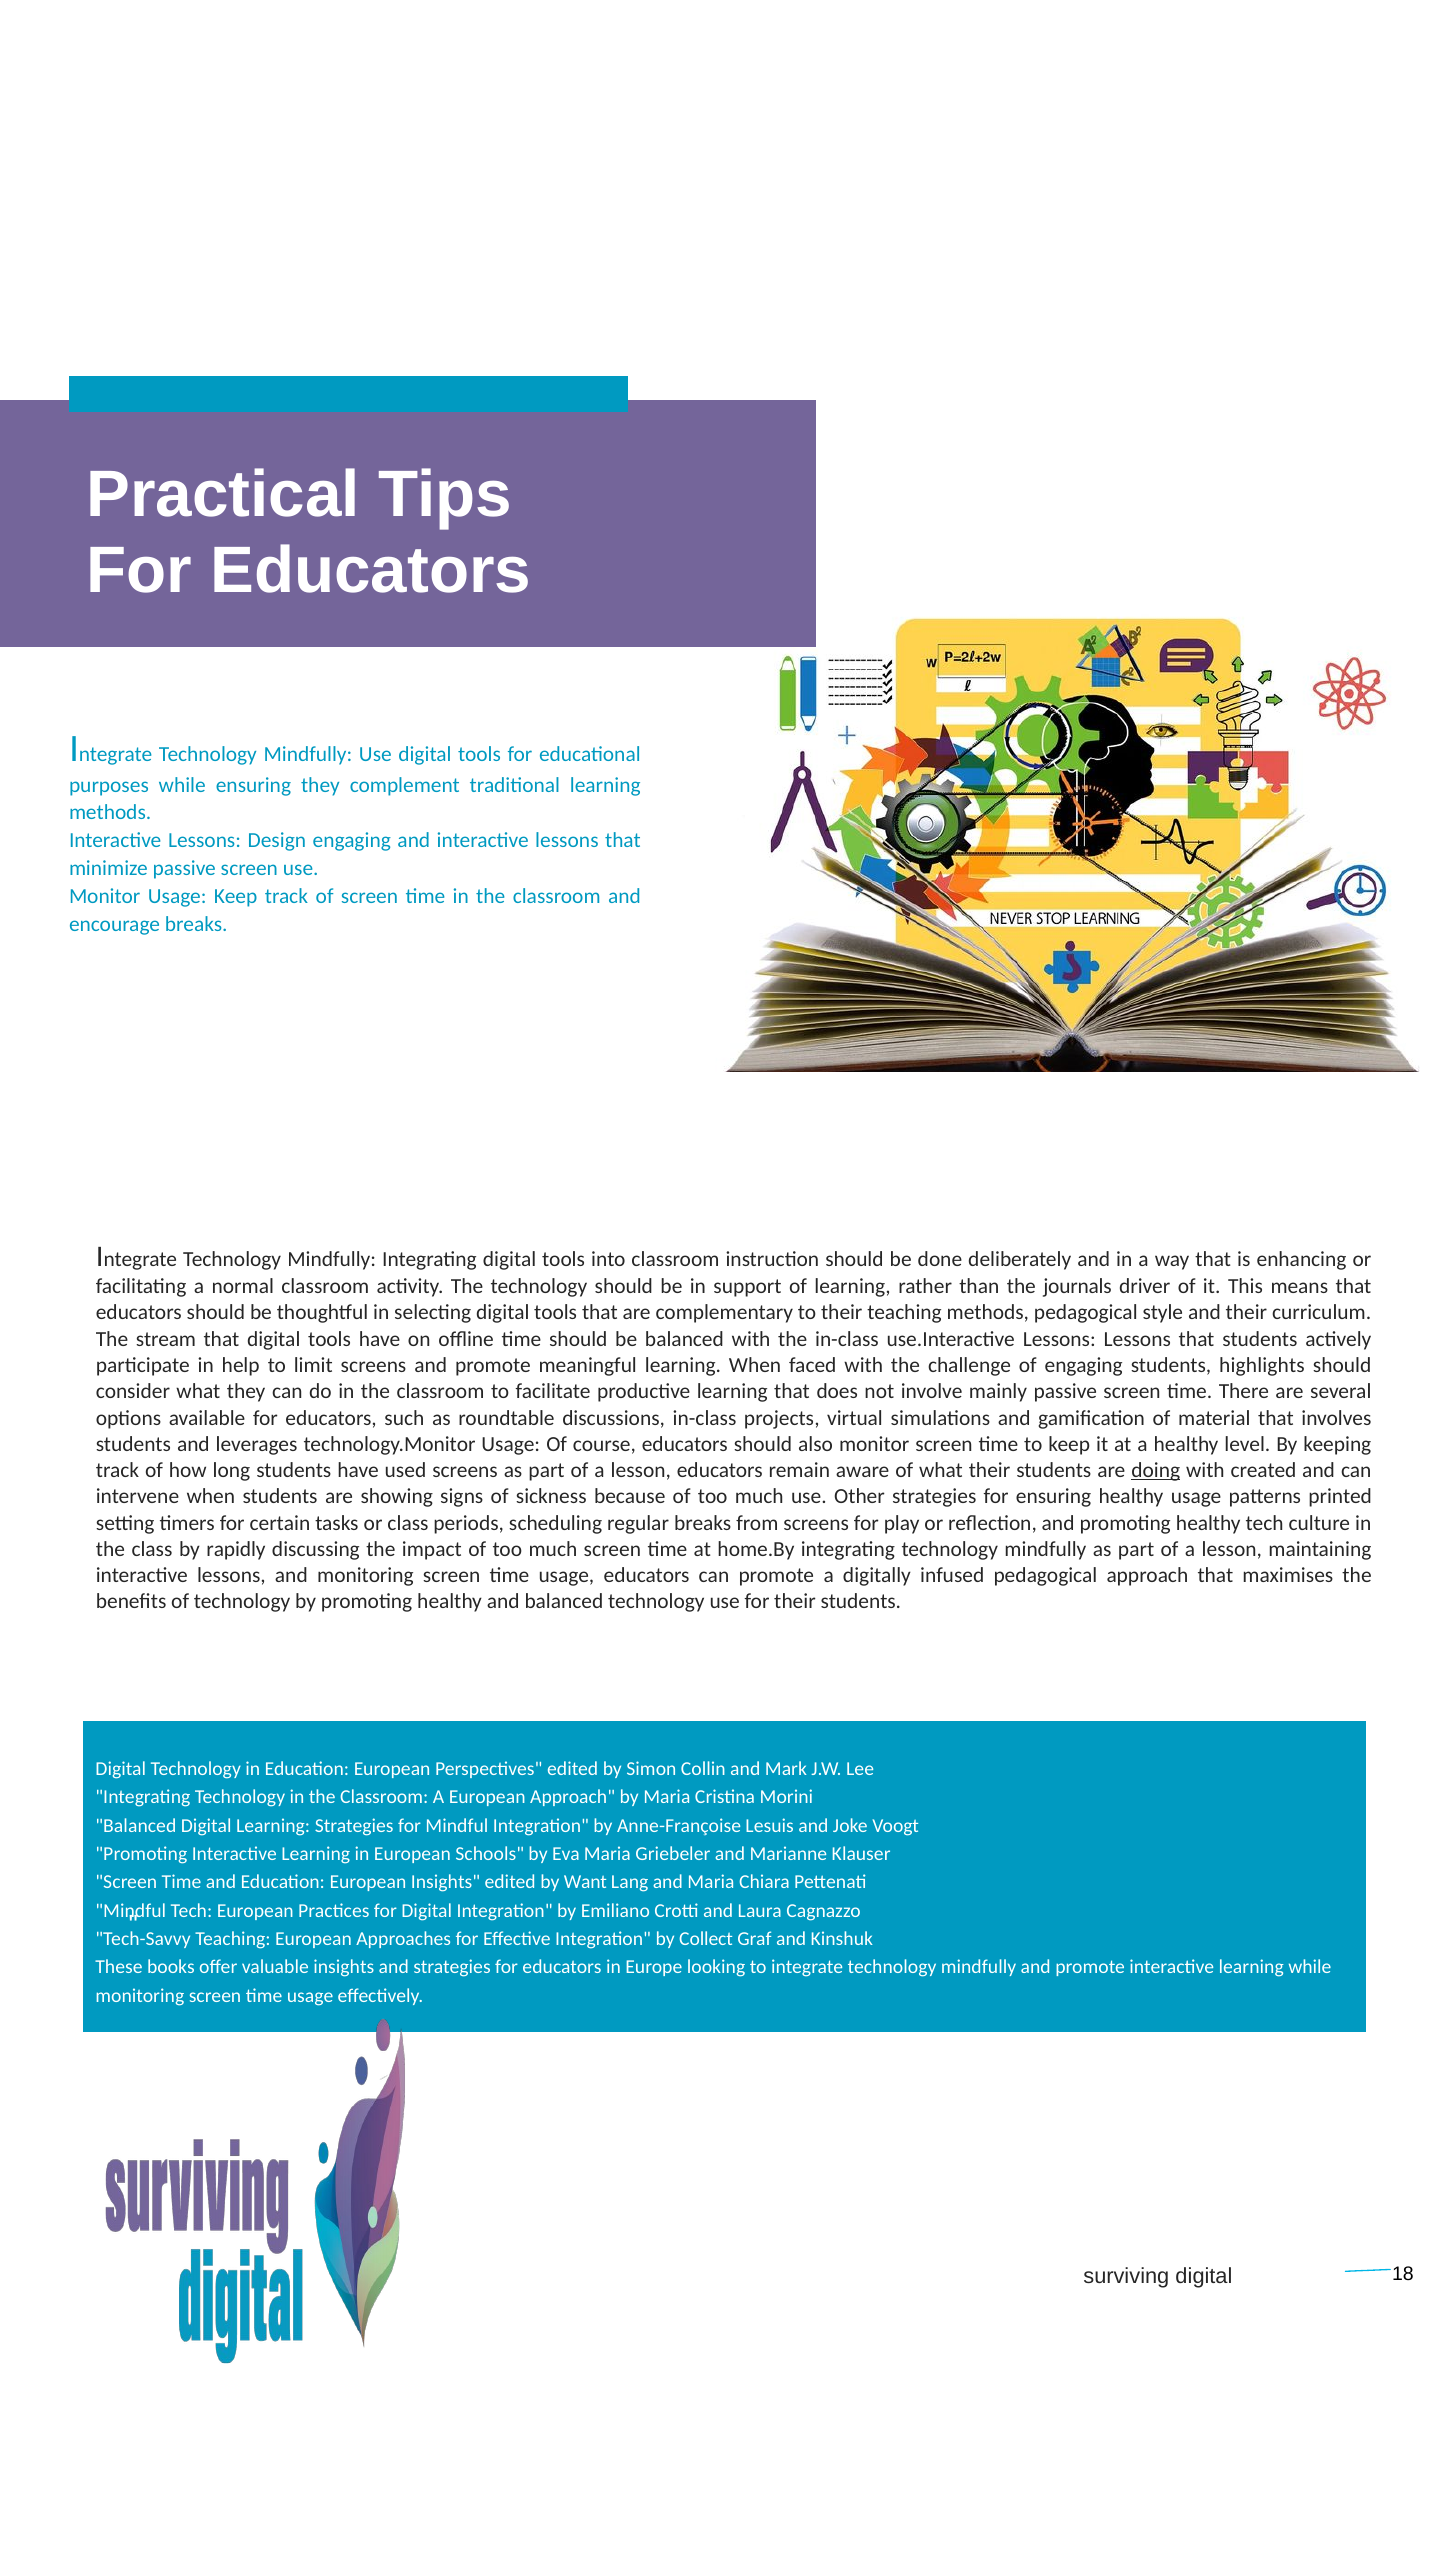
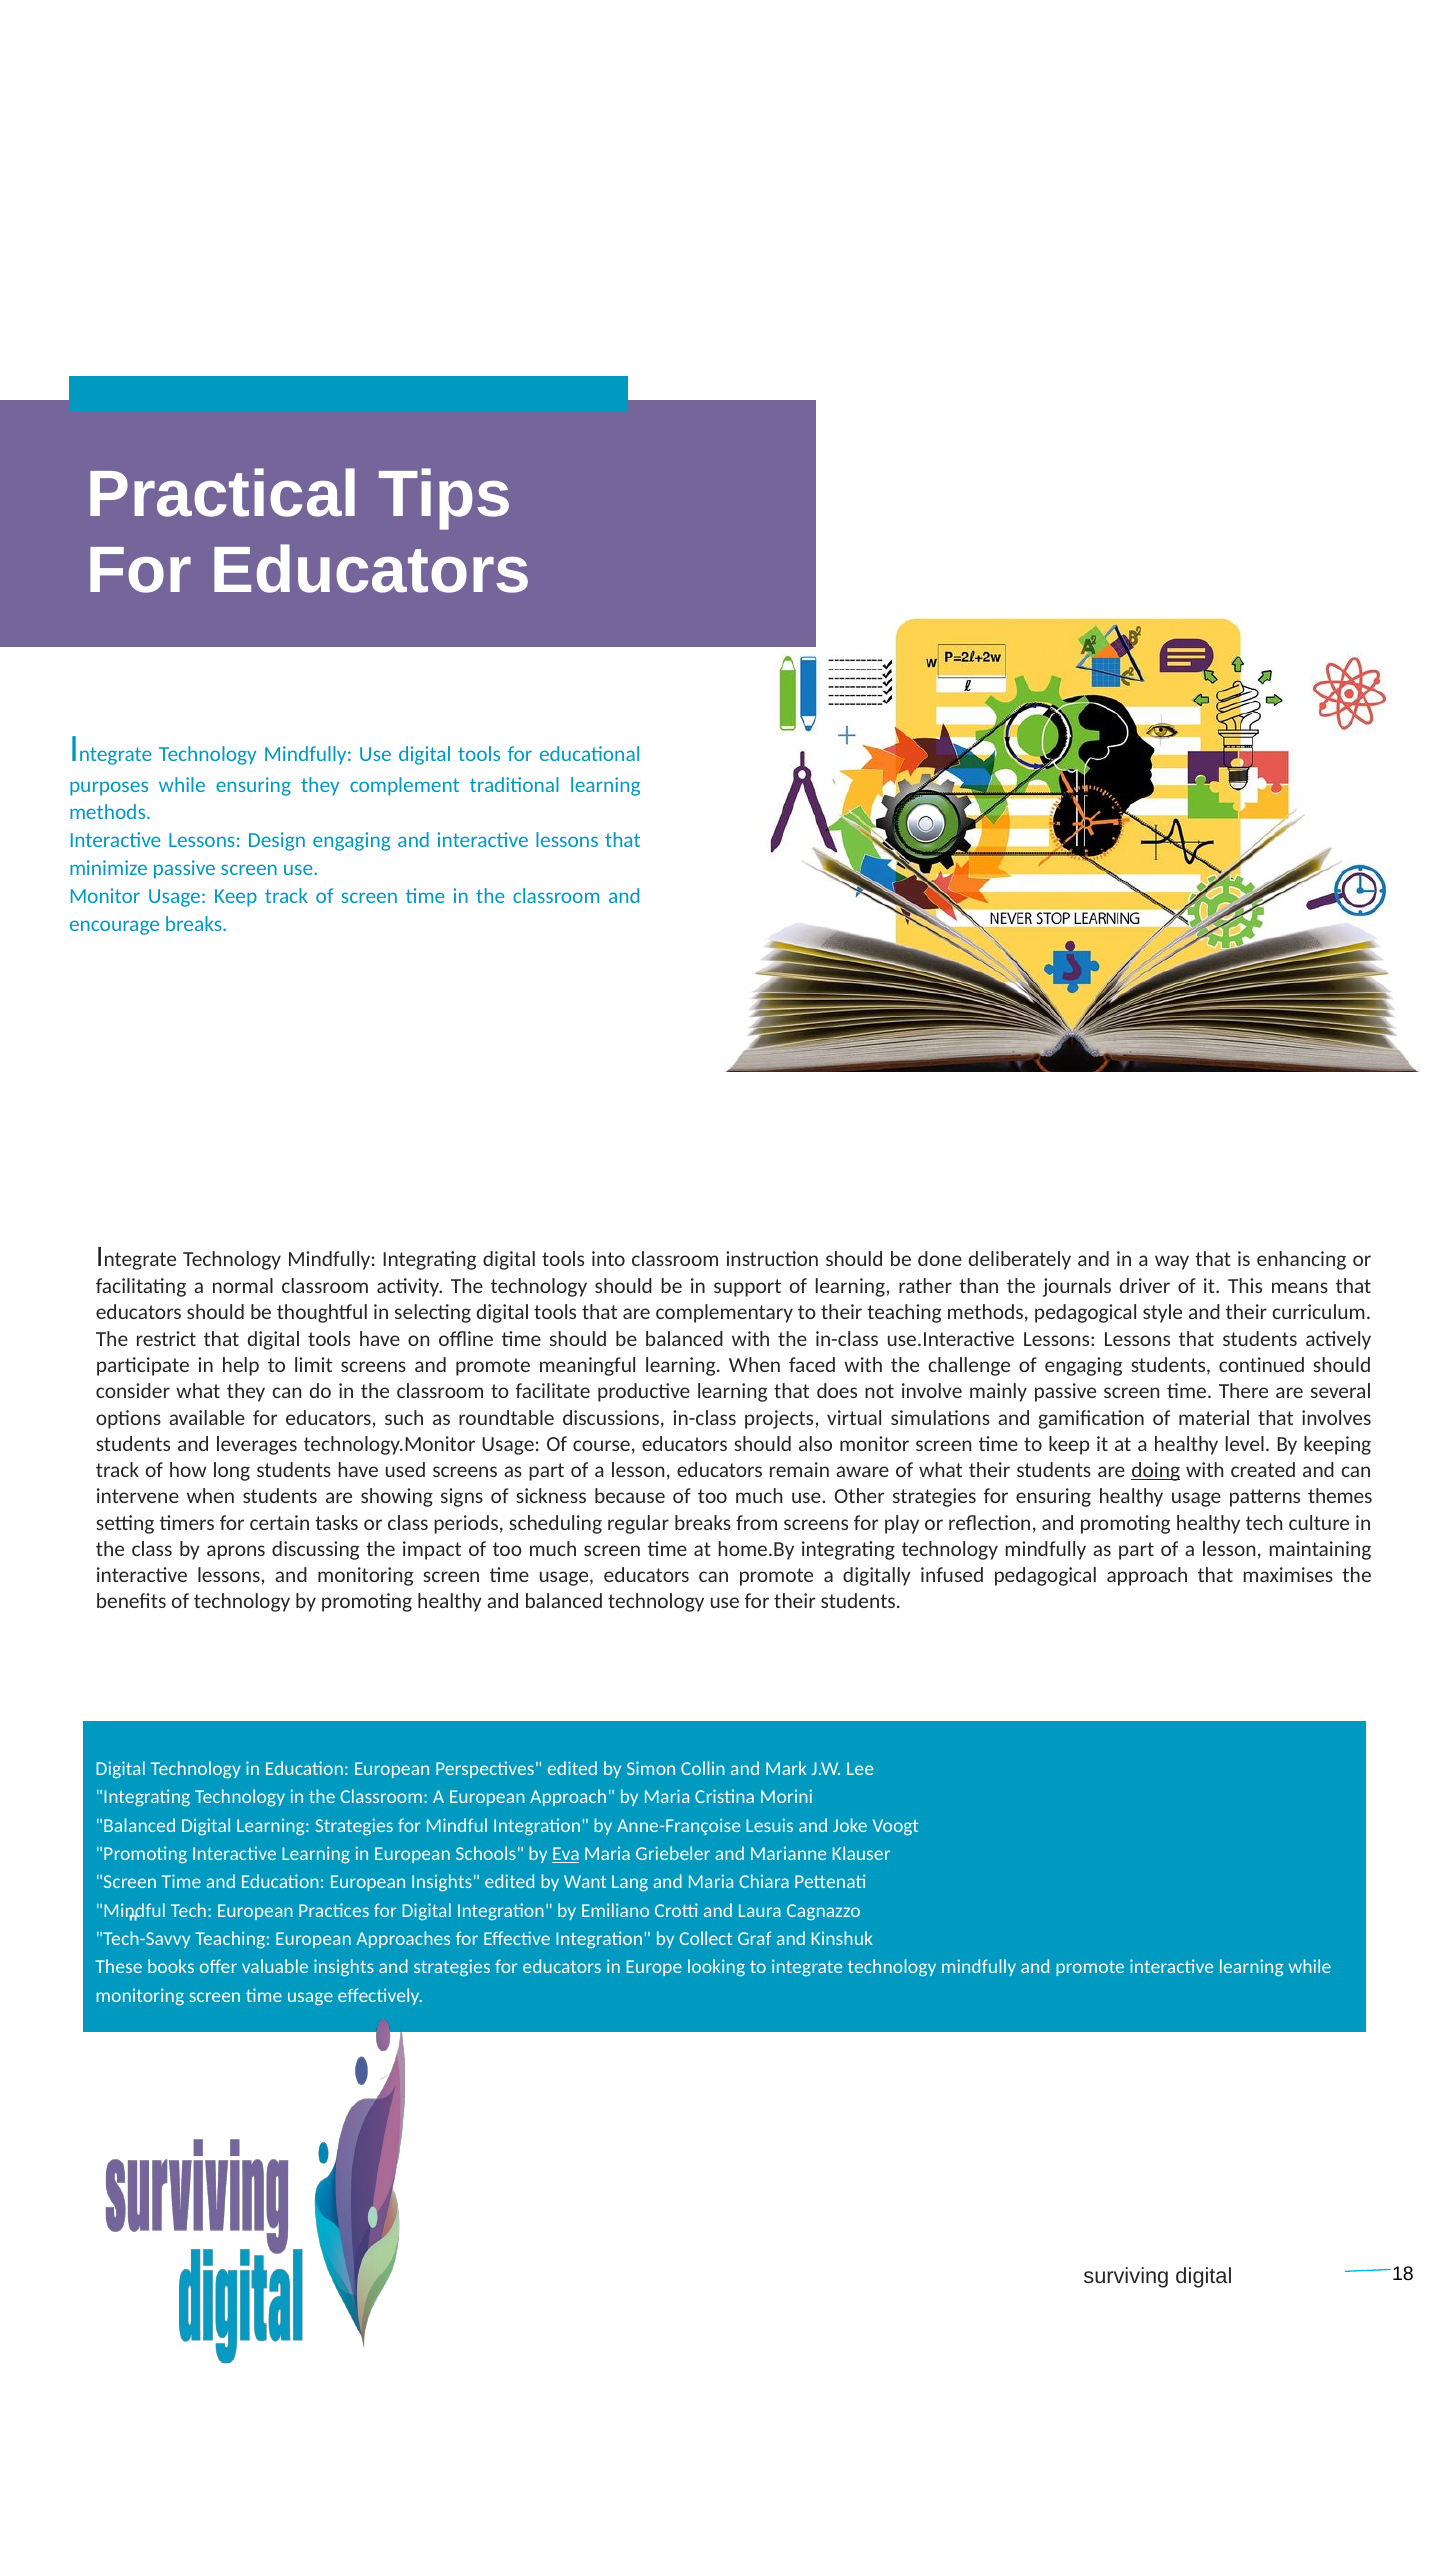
stream: stream -> restrict (166, 1339)
highlights: highlights -> continued (1262, 1365)
printed: printed -> themes (1340, 1497)
rapidly: rapidly -> aprons (236, 1549)
Eva underline: none -> present (566, 1854)
